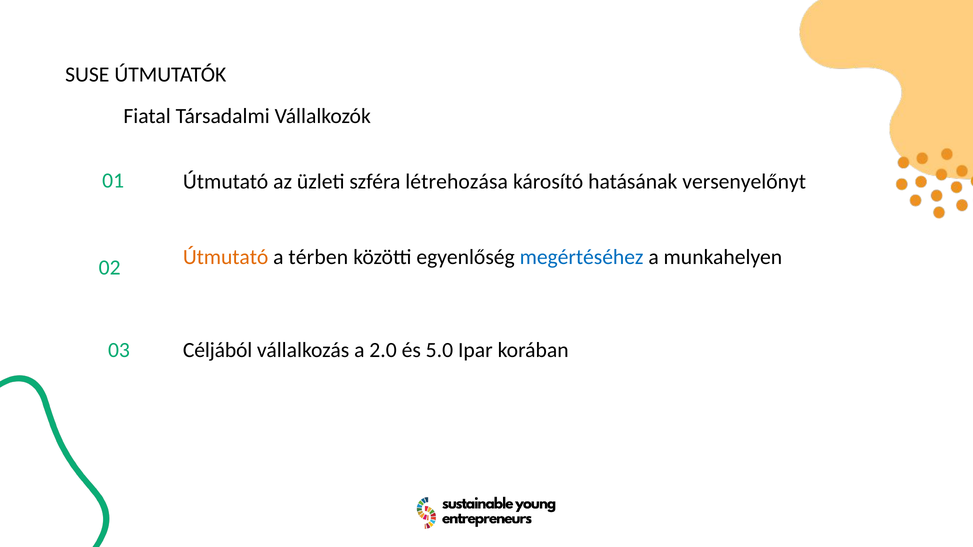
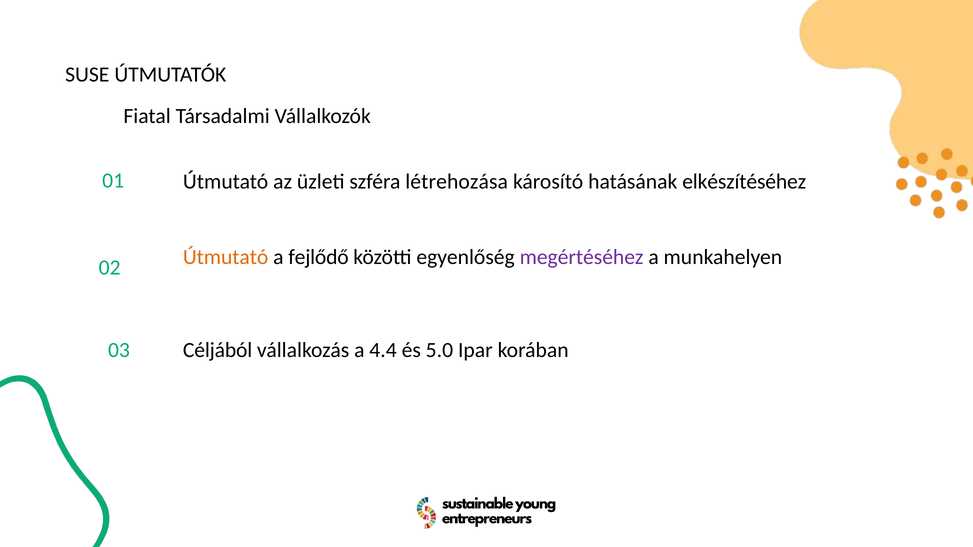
versenyelőnyt: versenyelőnyt -> elkészítéséhez (744, 182)
térben: térben -> fejlődő (319, 257)
megértéséhez colour: blue -> purple (582, 257)
2.0: 2.0 -> 4.4 (383, 350)
